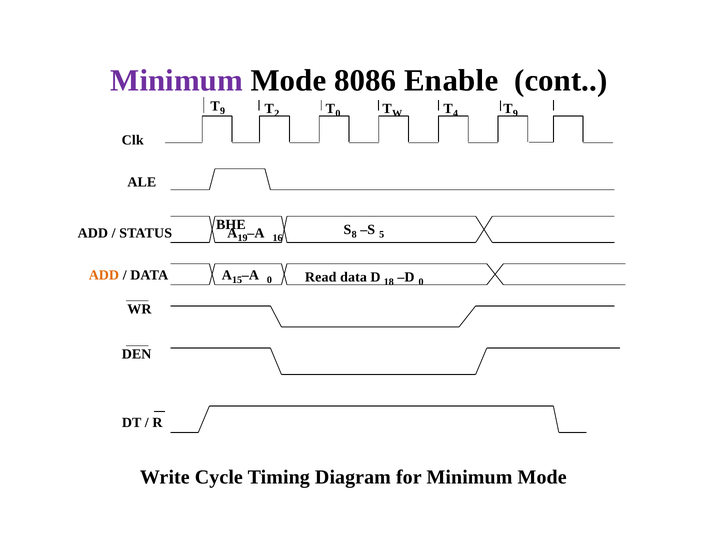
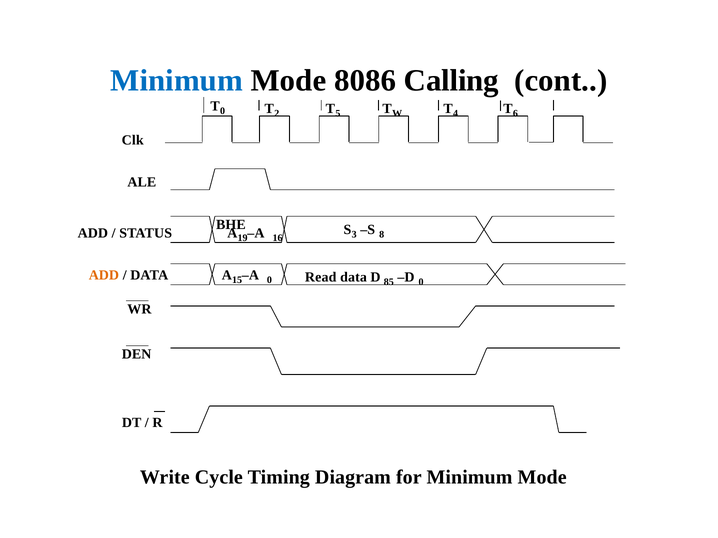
Minimum colour: purple -> blue (177, 81)
Enable: Enable -> Calling (451, 81)
9: 9 -> 0 (223, 111)
T 0: 0 -> 5 (338, 113)
9: 9 -> 6 (515, 113)
8: 8 -> 3 (354, 235)
5: 5 -> 8 (382, 235)
18: 18 -> 85 (389, 282)
